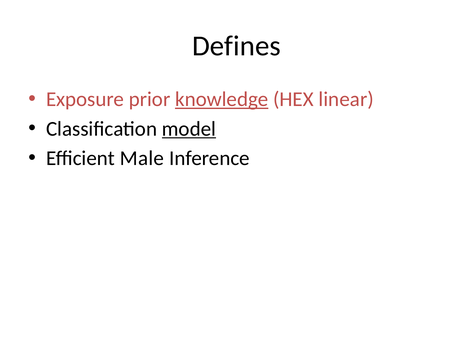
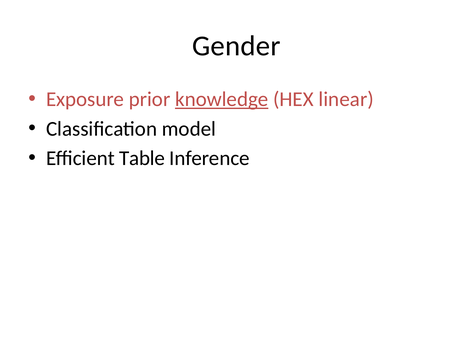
Defines: Defines -> Gender (236, 46)
model underline: present -> none (189, 129)
Male: Male -> Table (142, 158)
